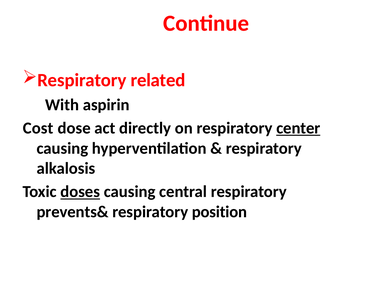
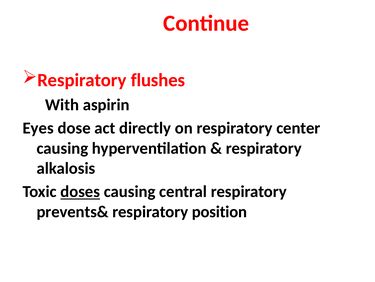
related: related -> flushes (158, 80)
Cost: Cost -> Eyes (38, 128)
center underline: present -> none (298, 128)
